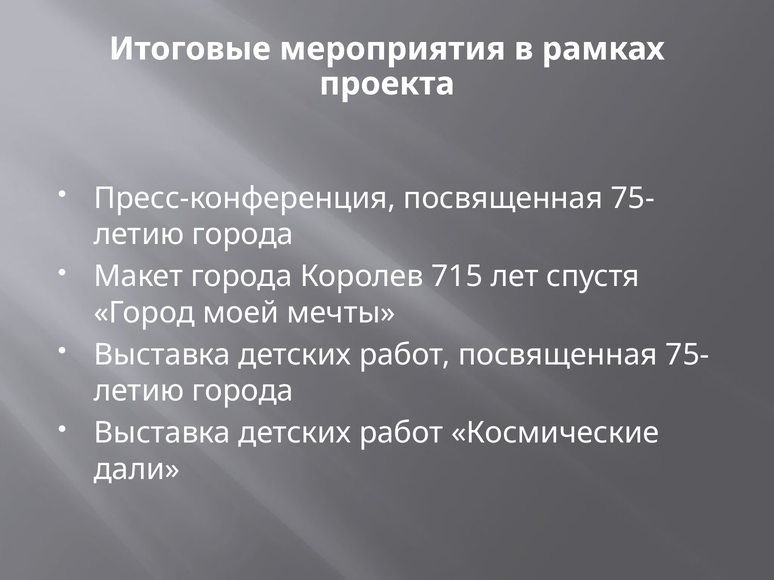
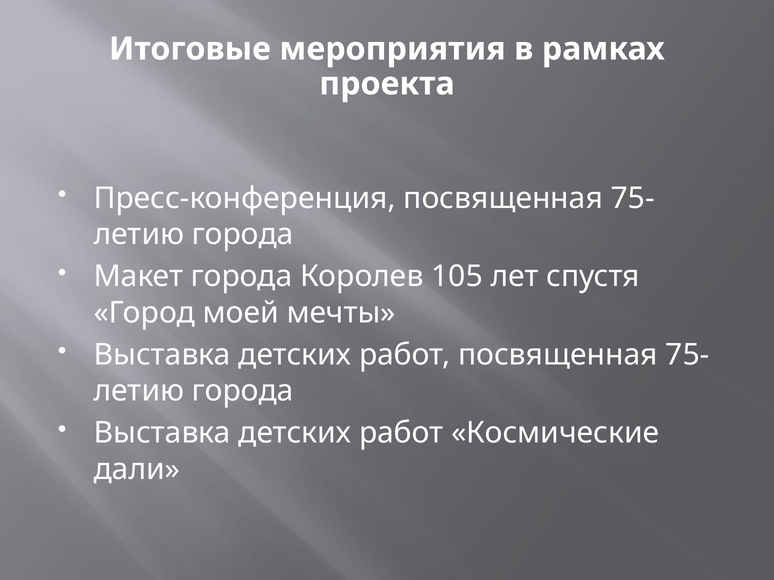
715: 715 -> 105 (457, 277)
